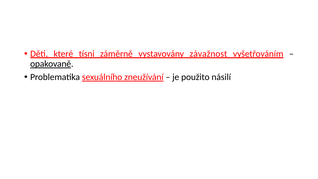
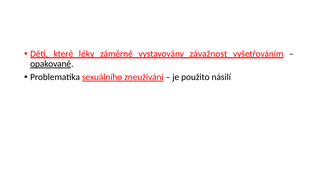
tísni: tísni -> léky (87, 54)
